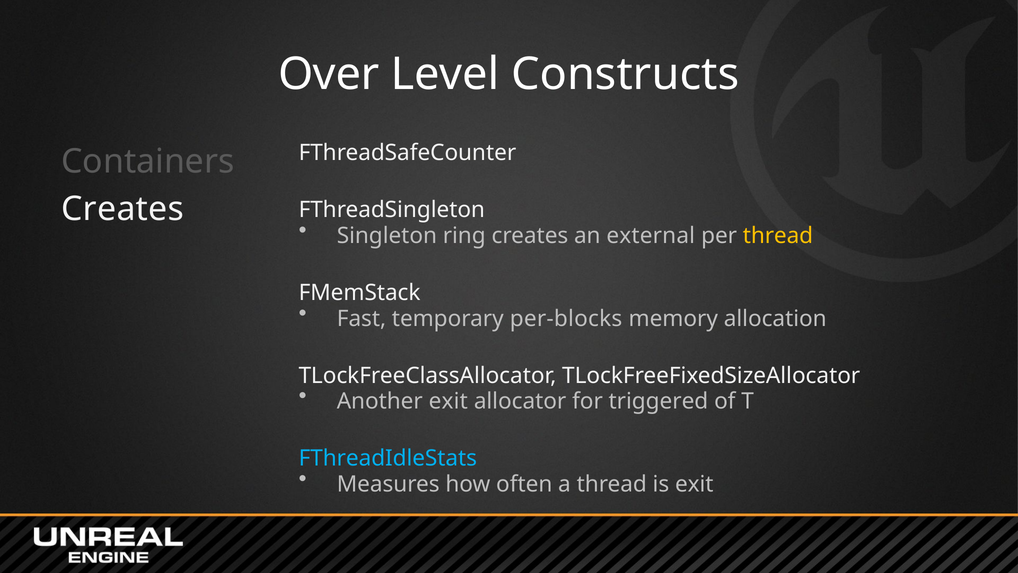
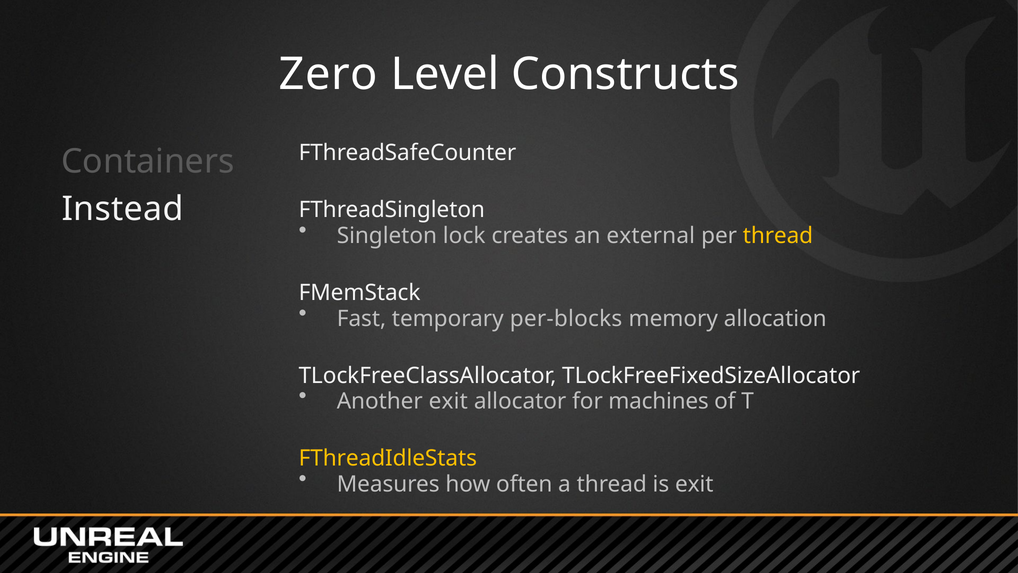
Over: Over -> Zero (328, 74)
Creates: Creates -> Instead (123, 209)
ring: ring -> lock (464, 236)
triggered: triggered -> machines (659, 401)
FThreadIdleStats colour: light blue -> yellow (388, 458)
